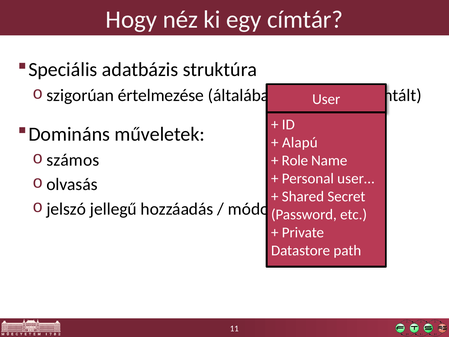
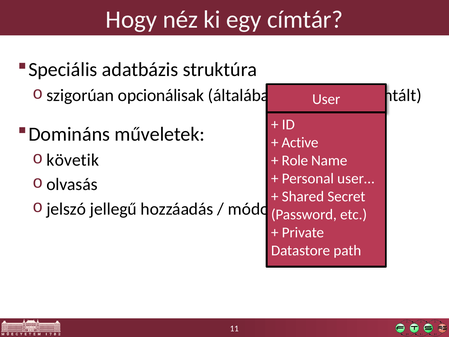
értelmezése: értelmezése -> opcionálisak (161, 95)
Alapú: Alapú -> Active (300, 142)
számos: számos -> követik (73, 160)
